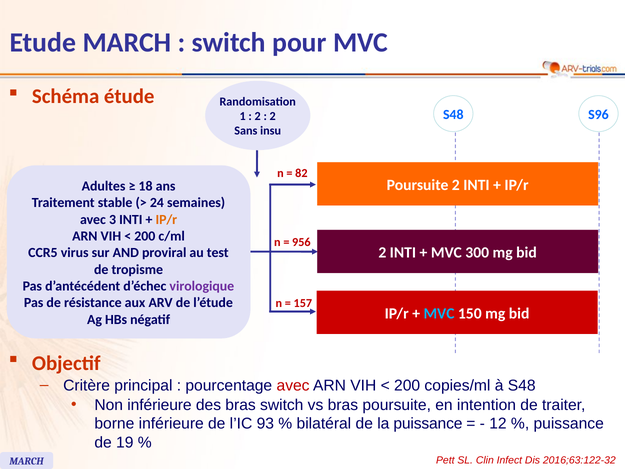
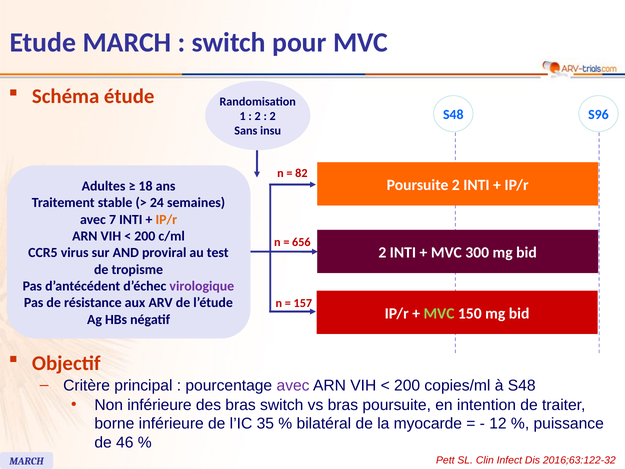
3: 3 -> 7 (113, 219)
956: 956 -> 656 (301, 242)
MVC colour: light blue -> light green (439, 313)
avec colour: red -> purple (293, 385)
93: 93 -> 35 (265, 423)
la puissance: puissance -> myocarde (428, 423)
19: 19 -> 46 (125, 442)
